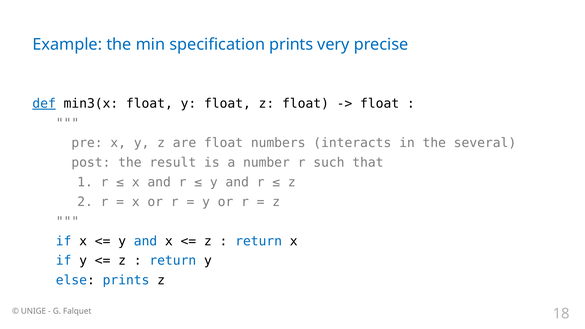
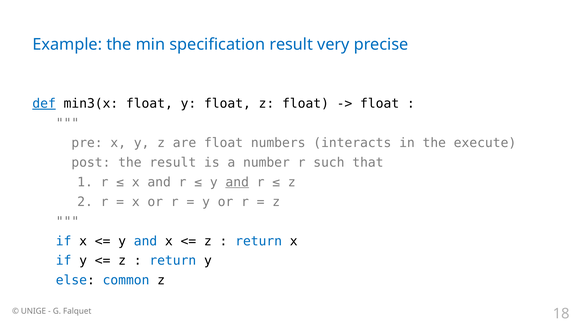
specification prints: prints -> result (291, 45)
several: several -> execute (485, 143)
and underline: none -> present (237, 182)
else prints: prints -> common (126, 280)
